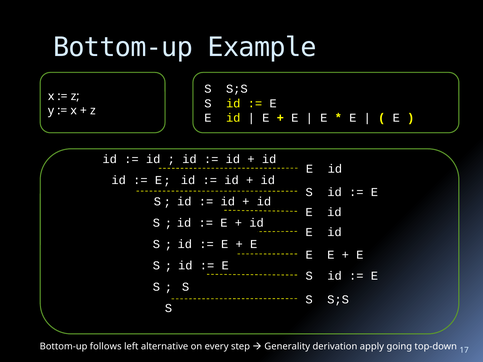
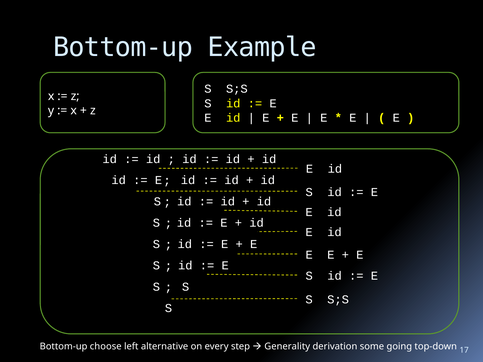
follows: follows -> choose (106, 347)
apply: apply -> some (372, 347)
